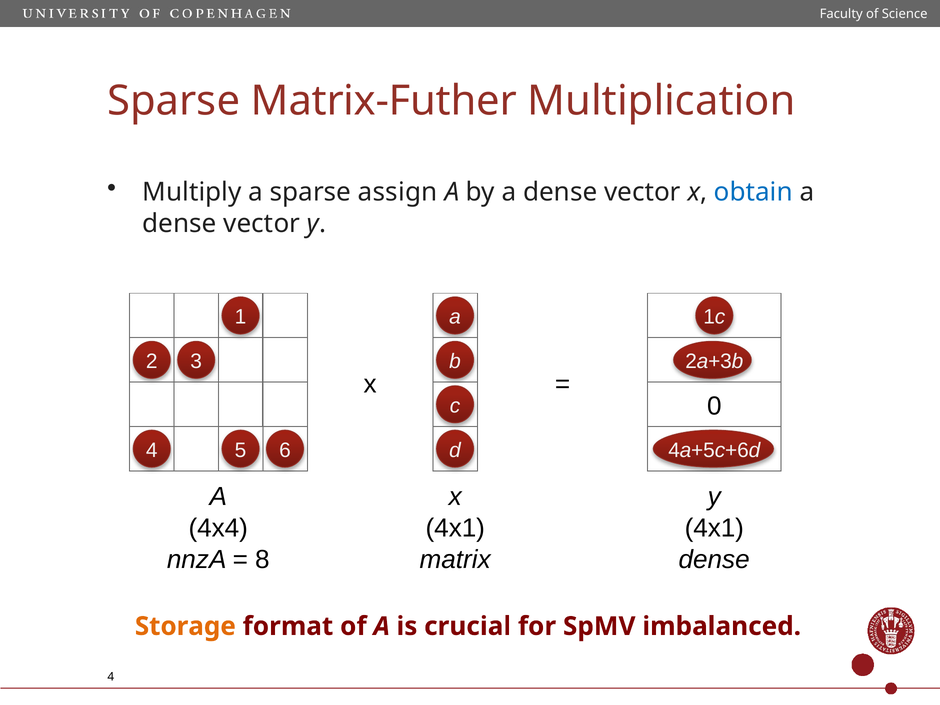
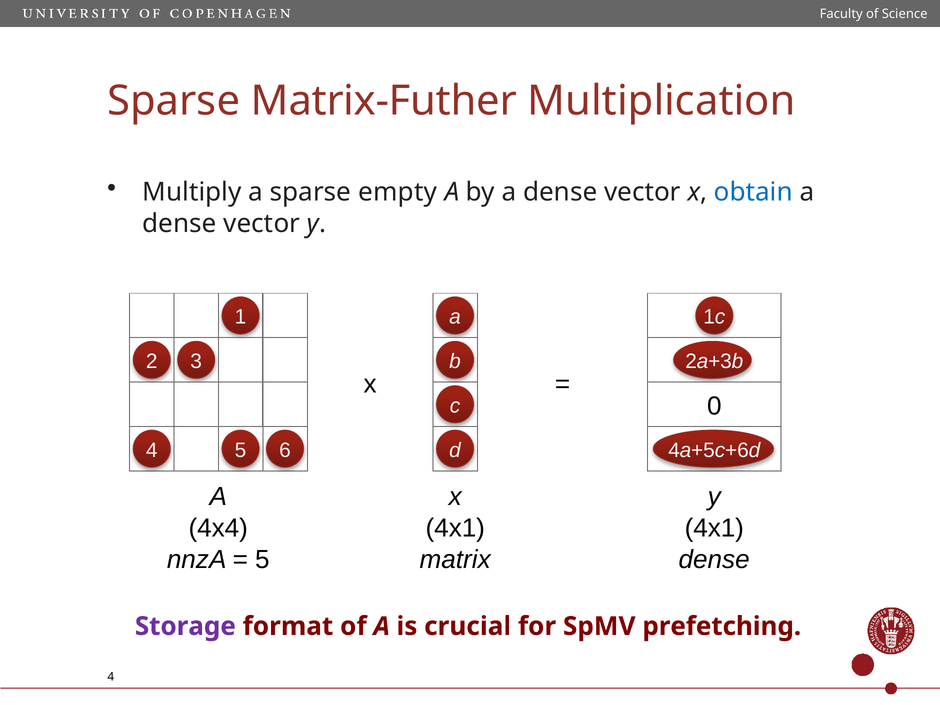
assign: assign -> empty (398, 192)
8: 8 -> 5 (262, 560)
Storage colour: orange -> purple (185, 626)
imbalanced: imbalanced -> prefetching (722, 626)
